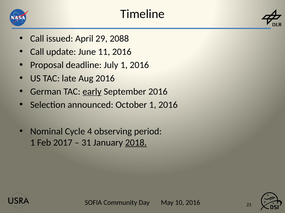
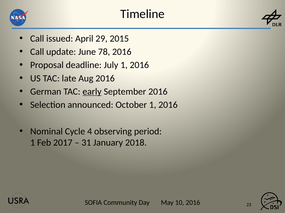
2088: 2088 -> 2015 (119, 39)
11: 11 -> 78 (104, 52)
2018 underline: present -> none (136, 143)
